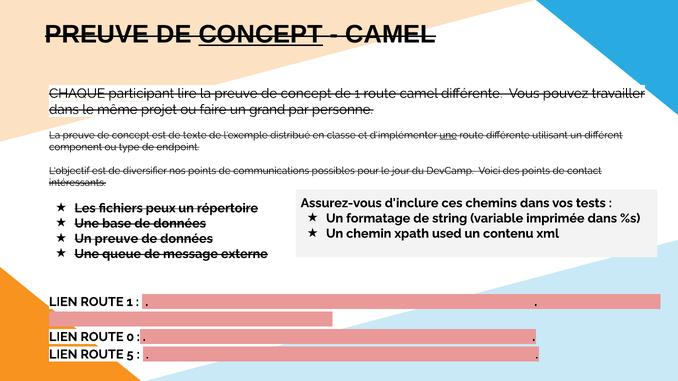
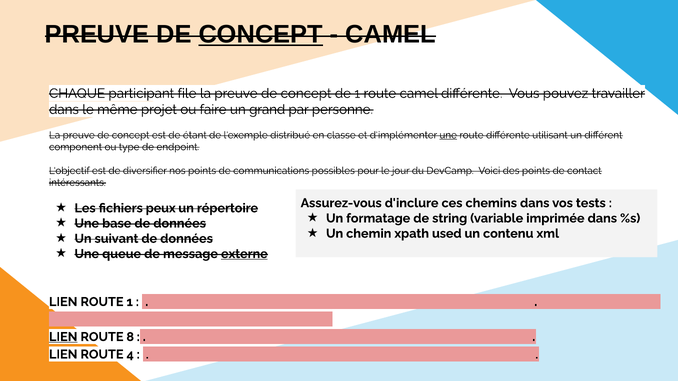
lire: lire -> file (187, 94)
texte: texte -> étant (195, 135)
Un preuve: preuve -> suivant (116, 239)
externe underline: none -> present (244, 254)
LIEN underline: none -> present (63, 337)
0: 0 -> 8 (130, 337)
5: 5 -> 4 (130, 355)
